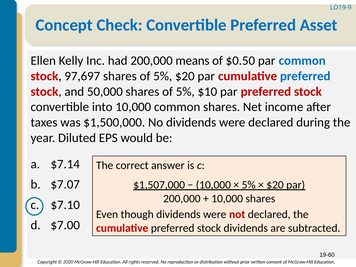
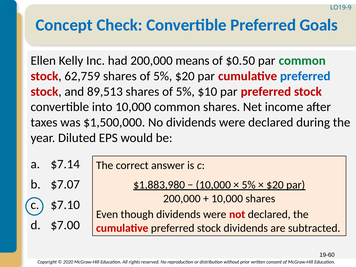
Asset: Asset -> Goals (319, 25)
common colour: blue -> green (302, 61)
97,697: 97,697 -> 62,759 (82, 76)
50,000: 50,000 -> 89,513 (105, 92)
$1,507,000: $1,507,000 -> $1,883,980 (159, 185)
